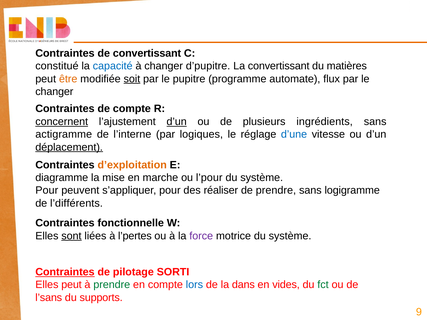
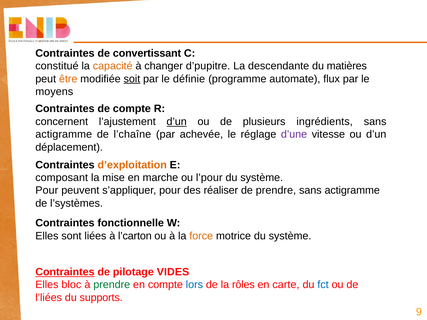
capacité colour: blue -> orange (113, 66)
La convertissant: convertissant -> descendante (279, 66)
pupitre: pupitre -> définie (189, 79)
changer: changer -> moyens (54, 92)
concernent underline: present -> none (62, 122)
l’interne: l’interne -> l’chaîne (132, 135)
logiques: logiques -> achevée (201, 135)
d’une colour: blue -> purple (294, 135)
déplacement underline: present -> none (69, 147)
diagramme: diagramme -> composant (62, 178)
logigramme: logigramme -> actigramme (352, 191)
l’différents: l’différents -> l’systèmes (77, 203)
sont underline: present -> none (71, 236)
l’pertes: l’pertes -> l’carton (135, 236)
force colour: purple -> orange (201, 236)
SORTI: SORTI -> VIDES (173, 272)
Elles peut: peut -> bloc (71, 285)
dans: dans -> rôles (243, 285)
vides: vides -> carte (286, 285)
fct colour: green -> blue (323, 285)
l’sans: l’sans -> l’liées (49, 298)
